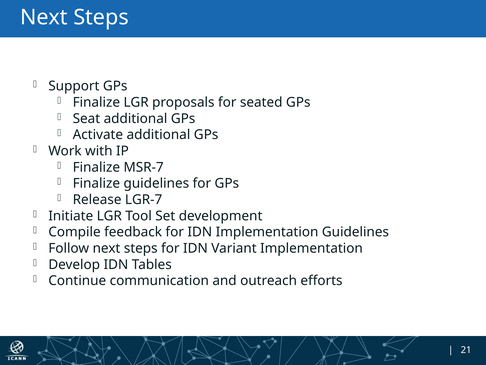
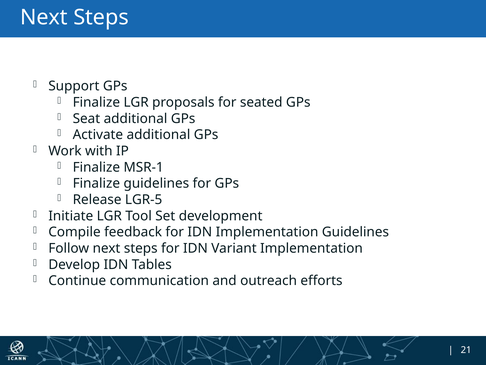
MSR-7: MSR-7 -> MSR-1 (144, 167)
LGR-7: LGR-7 -> LGR-5 (144, 199)
